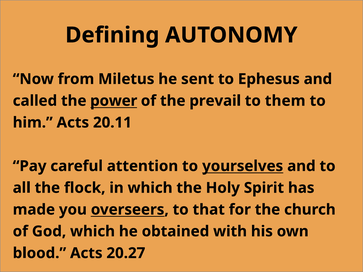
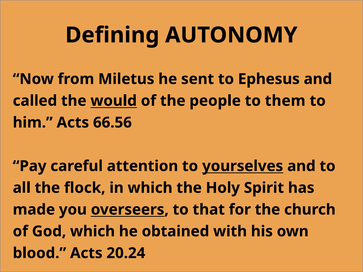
power: power -> would (114, 101)
prevail: prevail -> people (215, 101)
20.11: 20.11 -> 66.56 (112, 123)
20.27: 20.27 -> 20.24 (126, 253)
